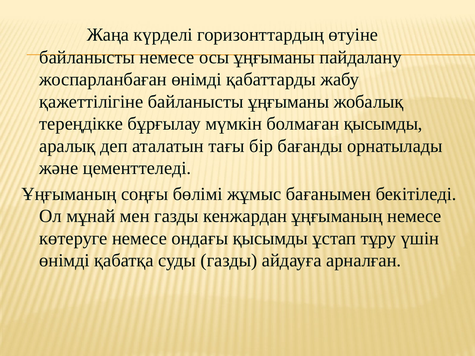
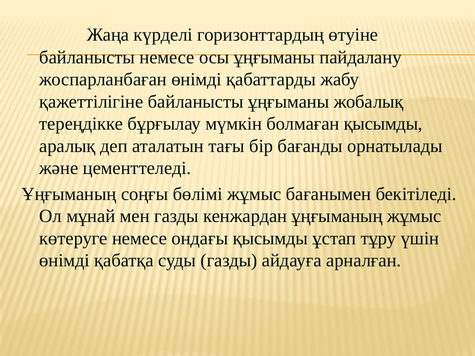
ұңғыманың немесе: немесе -> жұмыс (414, 216)
